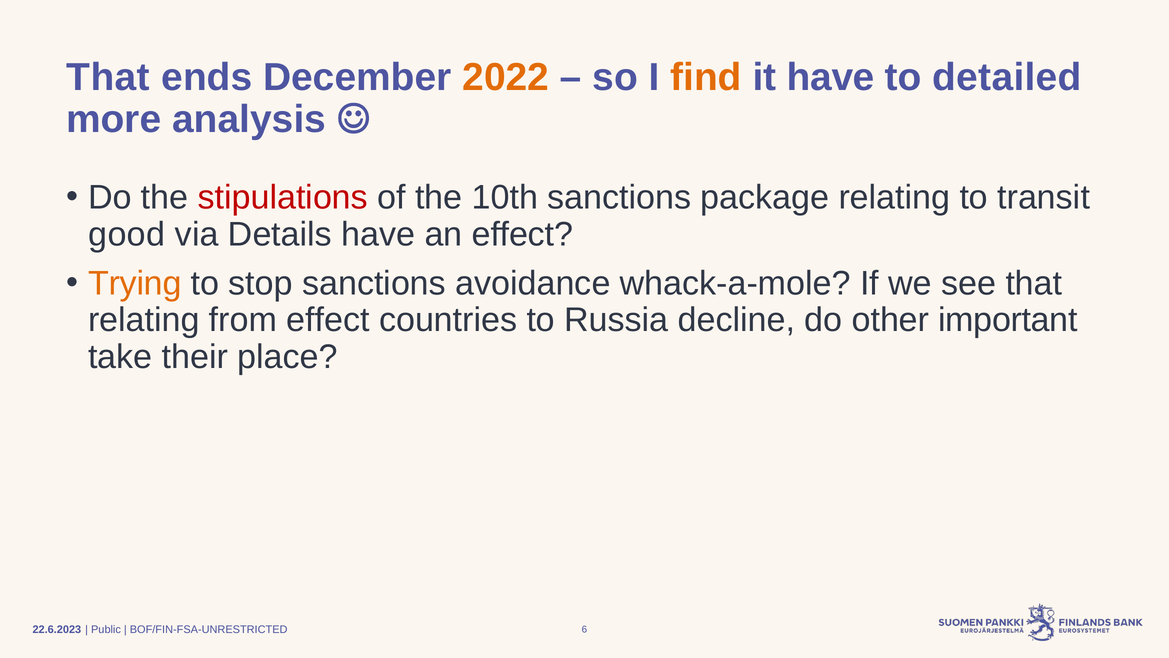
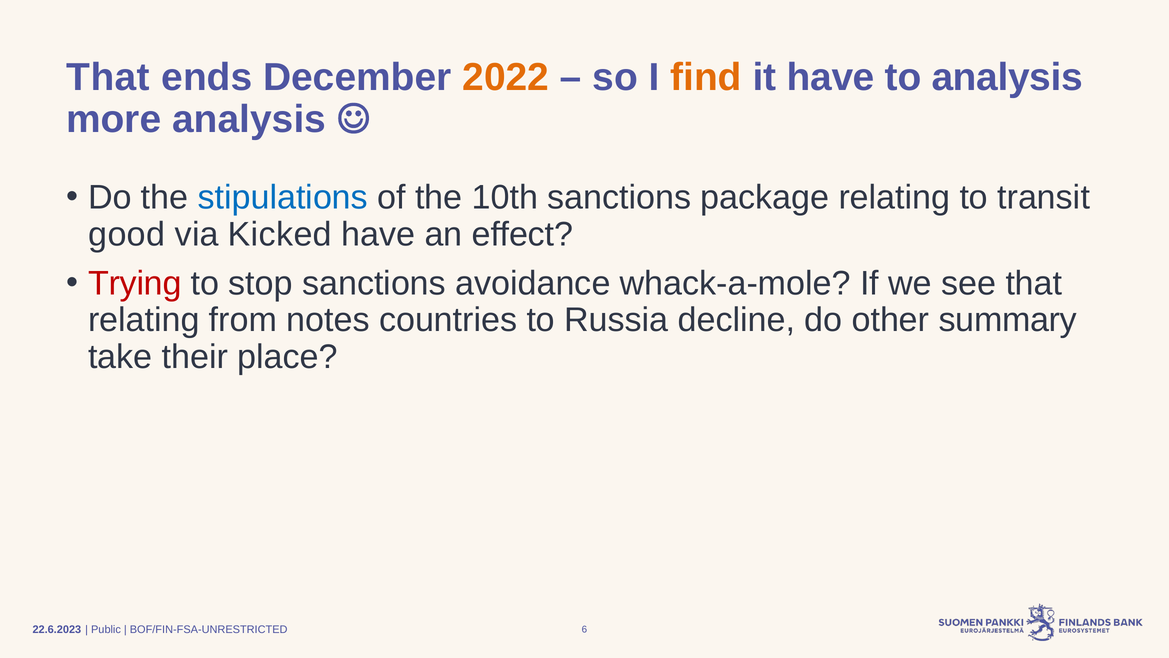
to detailed: detailed -> analysis (1007, 77)
stipulations colour: red -> blue (283, 197)
Details: Details -> Kicked (280, 234)
Trying colour: orange -> red (135, 283)
from effect: effect -> notes (328, 320)
important: important -> summary (1008, 320)
